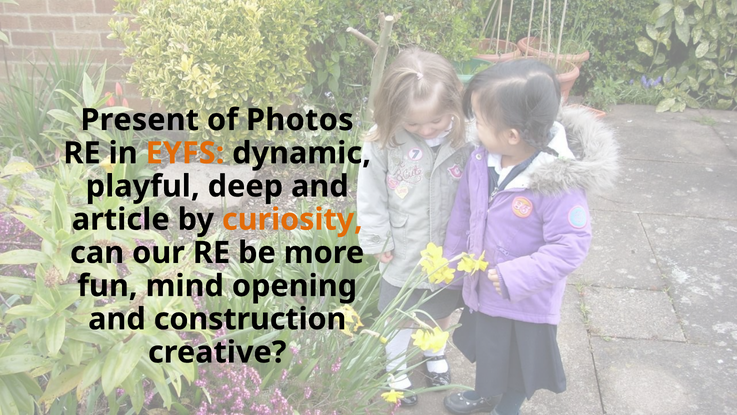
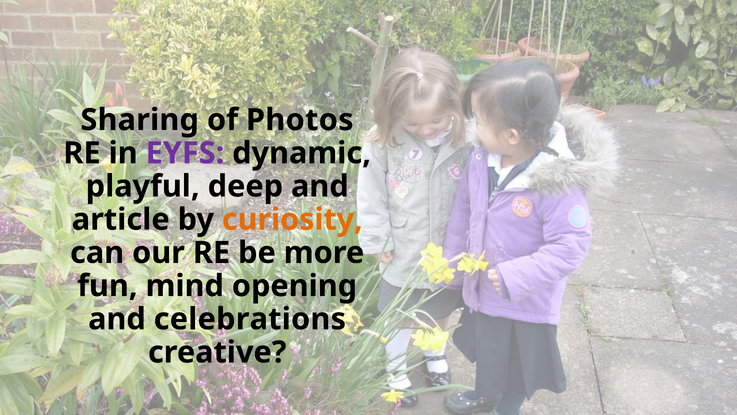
Present: Present -> Sharing (140, 120)
EYFS colour: orange -> purple (185, 153)
construction: construction -> celebrations (250, 319)
